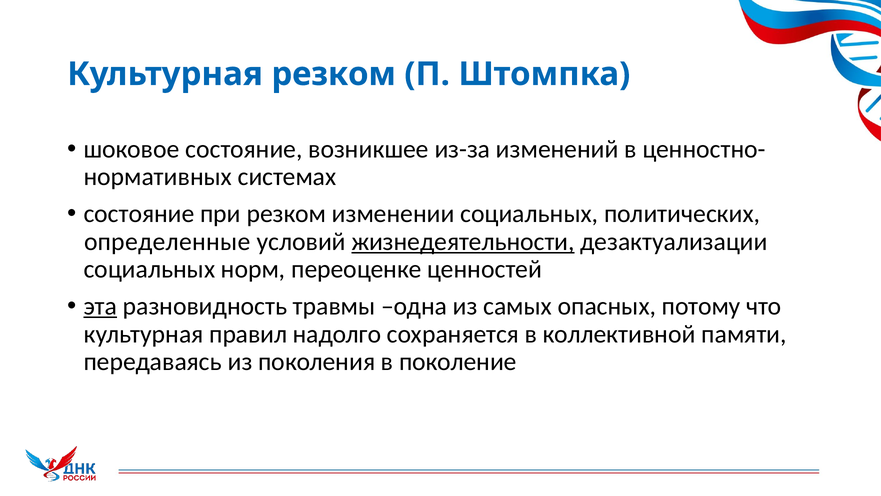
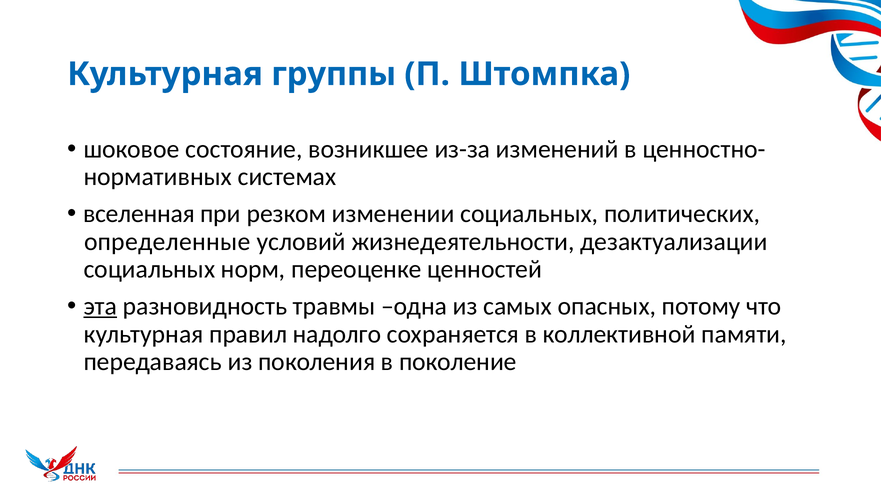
Культурная резком: резком -> группы (334, 74)
состояние: состояние -> вселенная (139, 214)
жизнедеятельности underline: present -> none (463, 241)
